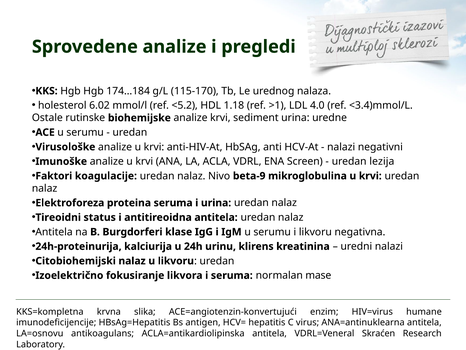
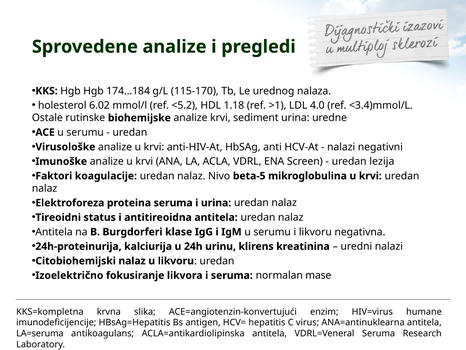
beta-9: beta-9 -> beta-5 (249, 176)
LA=osnovu: LA=osnovu -> LA=seruma (40, 333)
VDRL=Veneral Skraćen: Skraćen -> Seruma (379, 333)
